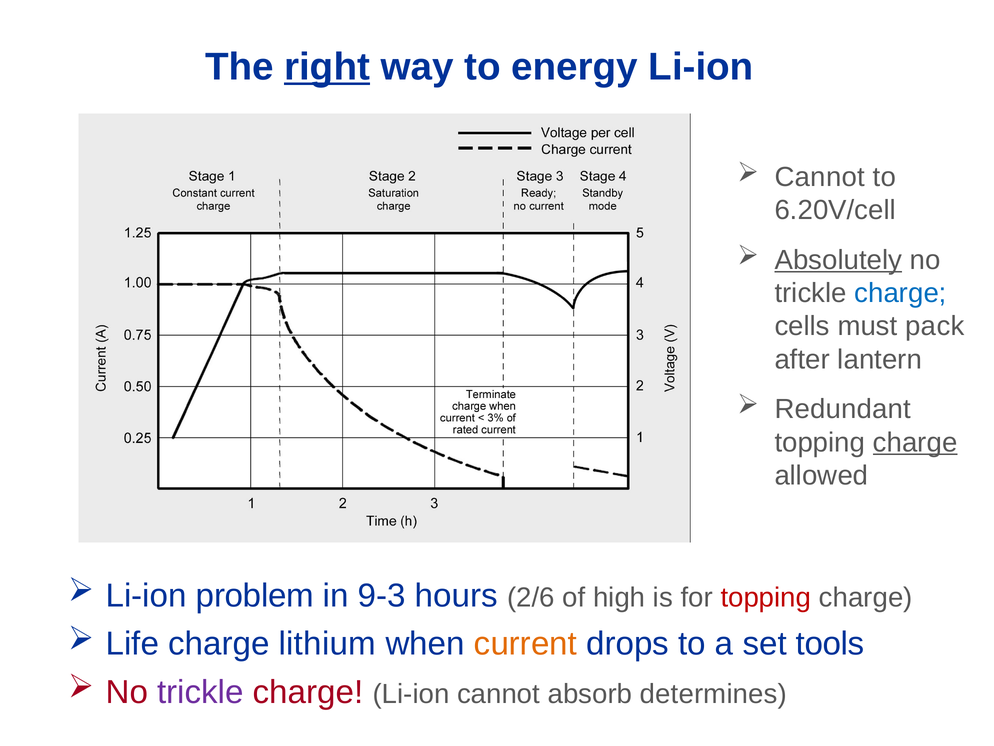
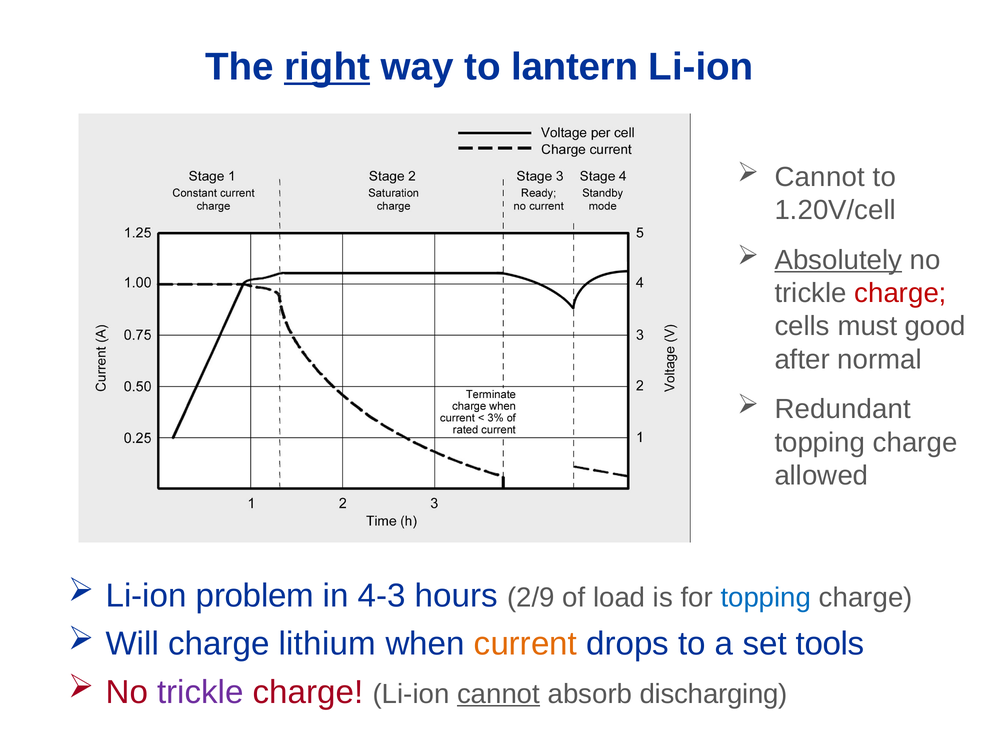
energy: energy -> lantern (575, 67)
6.20V/cell: 6.20V/cell -> 1.20V/cell (835, 210)
charge colour: blue -> red (900, 293)
pack: pack -> good (935, 326)
lantern: lantern -> normal (880, 359)
charge underline: present -> none (915, 442)
9-3: 9-3 -> 4-3 (382, 596)
2/6: 2/6 -> 2/9 (531, 597)
high: high -> load (619, 597)
topping colour: red -> blue (766, 597)
Life: Life -> Will (132, 644)
cannot underline: none -> present (498, 693)
determines: determines -> discharging (714, 693)
